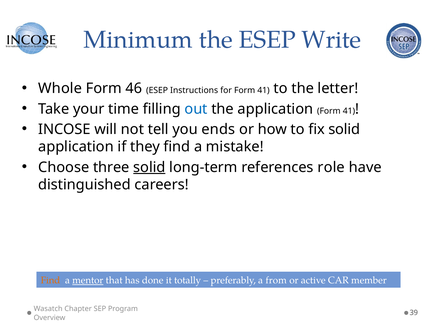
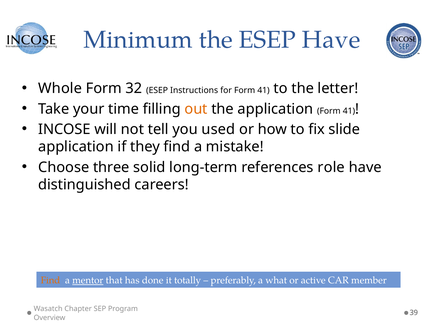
ESEP Write: Write -> Have (331, 40)
46: 46 -> 32 (134, 88)
out colour: blue -> orange (196, 109)
ends: ends -> used (218, 129)
fix solid: solid -> slide (344, 129)
solid underline: present -> none (149, 167)
from: from -> what (276, 280)
